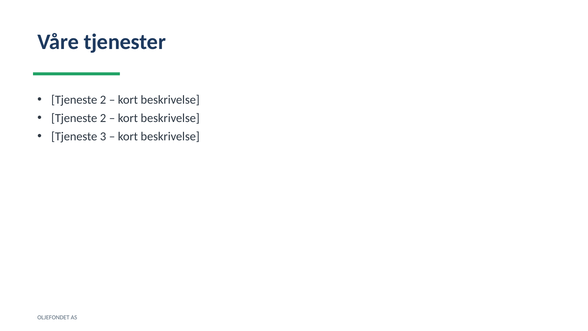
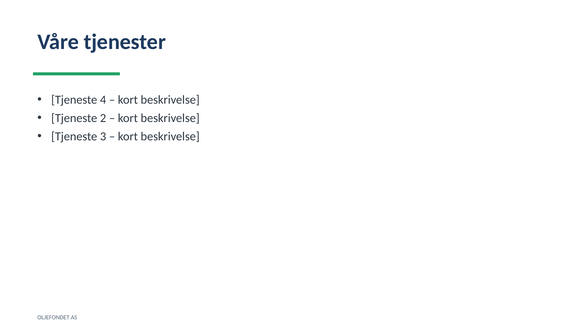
2: 2 -> 4 (103, 100)
